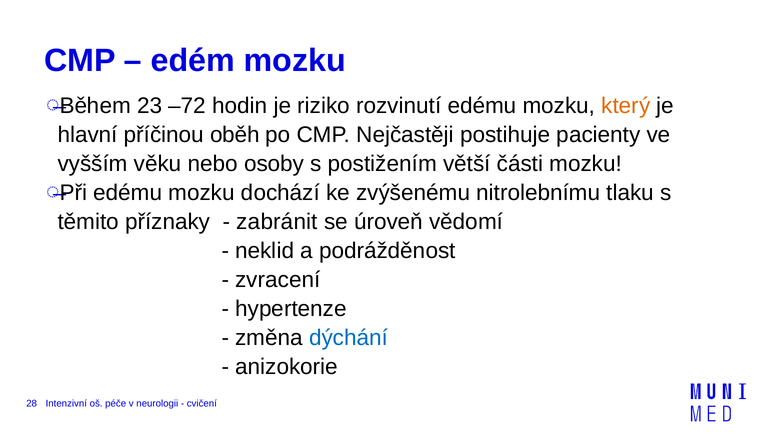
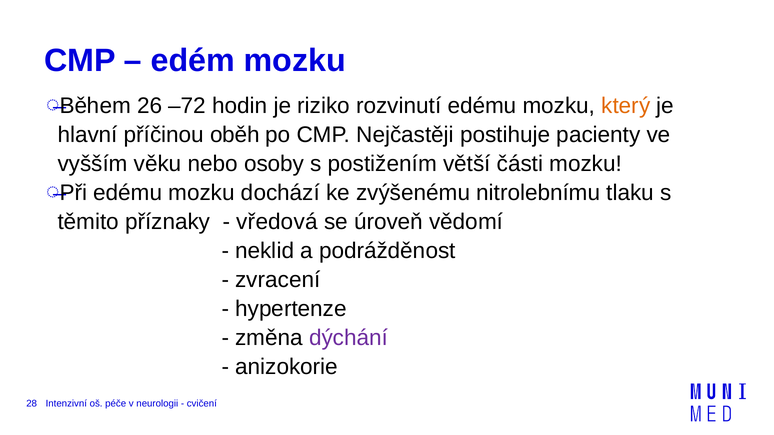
23: 23 -> 26 (150, 106)
zabránit: zabránit -> vředová (277, 222)
dýchání colour: blue -> purple (349, 338)
